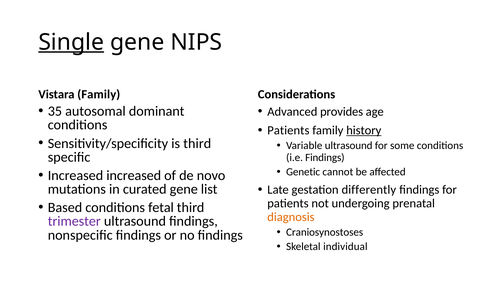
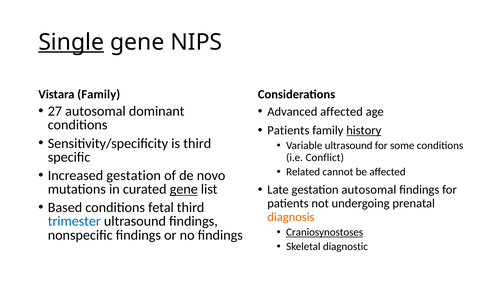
35: 35 -> 27 (55, 111)
Advanced provides: provides -> affected (342, 112)
i.e Findings: Findings -> Conflict (325, 158)
Genetic: Genetic -> Related (303, 172)
Increased increased: increased -> gestation (134, 176)
gestation differently: differently -> autosomal (369, 190)
gene underline: none -> present (184, 189)
trimester colour: purple -> blue (74, 222)
Craniosynostoses underline: none -> present (325, 233)
individual: individual -> diagnostic (345, 247)
